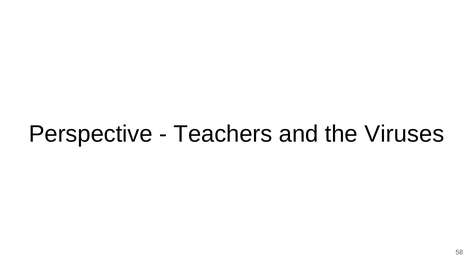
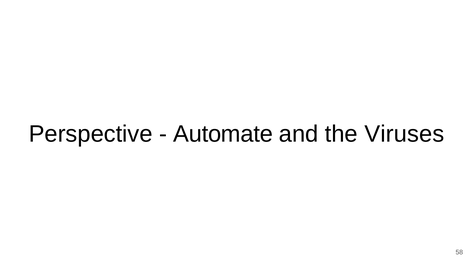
Teachers: Teachers -> Automate (223, 134)
